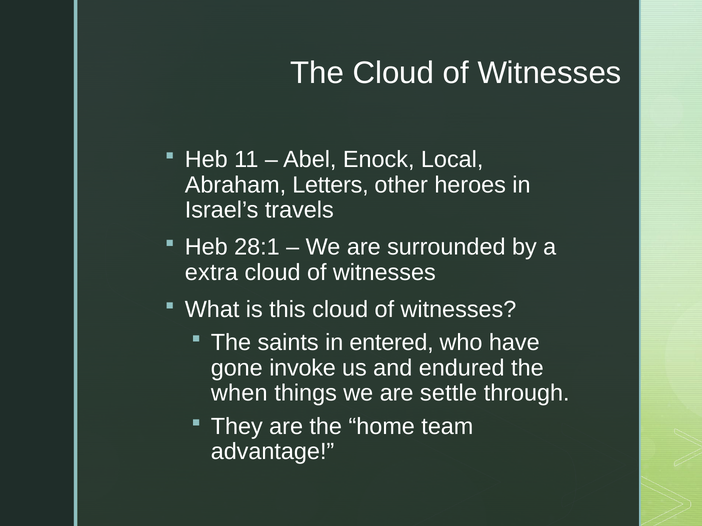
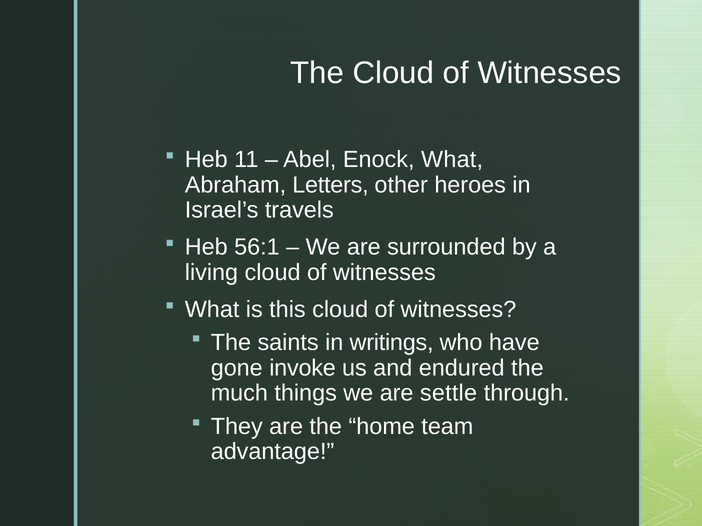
Enock Local: Local -> What (452, 160)
28:1: 28:1 -> 56:1 (257, 247)
extra: extra -> living (211, 273)
entered: entered -> writings (392, 343)
when: when -> much (239, 393)
